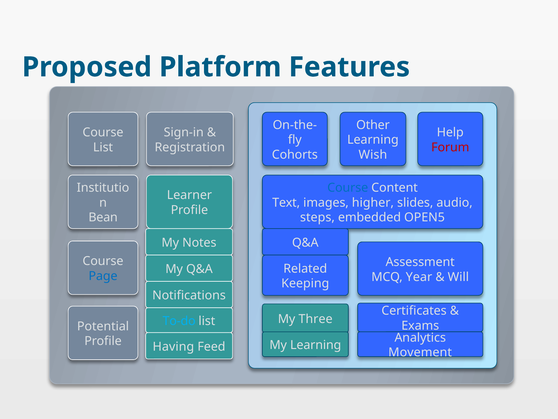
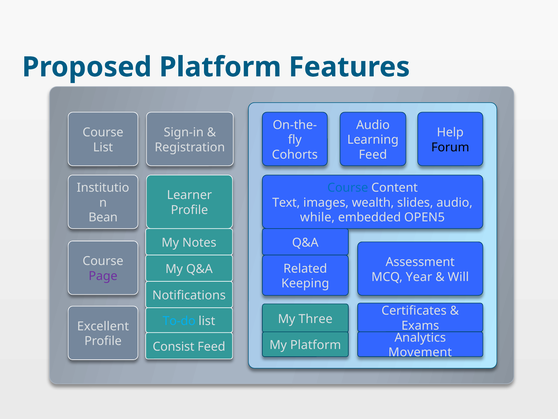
Other: Other -> Audio (373, 125)
Forum colour: red -> black (450, 147)
Wish: Wish -> Feed (373, 155)
higher: higher -> wealth (373, 202)
steps: steps -> while (317, 217)
Page colour: blue -> purple (103, 276)
Potential: Potential -> Excellent (103, 326)
My Learning: Learning -> Platform (316, 345)
Having: Having -> Consist (174, 346)
